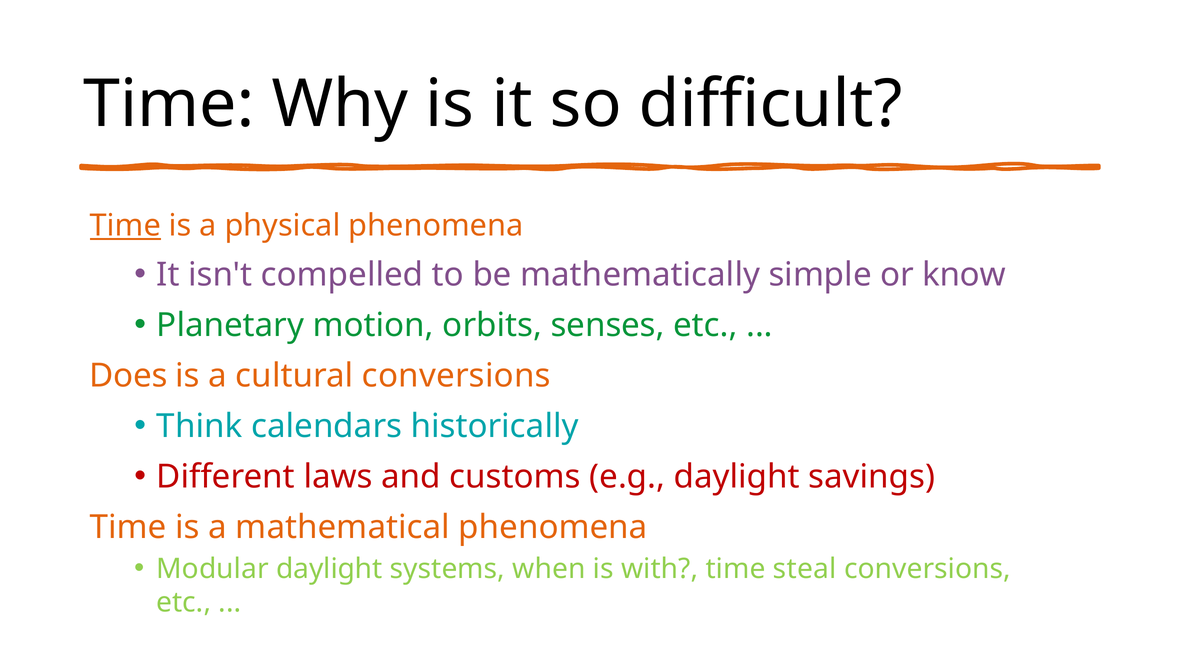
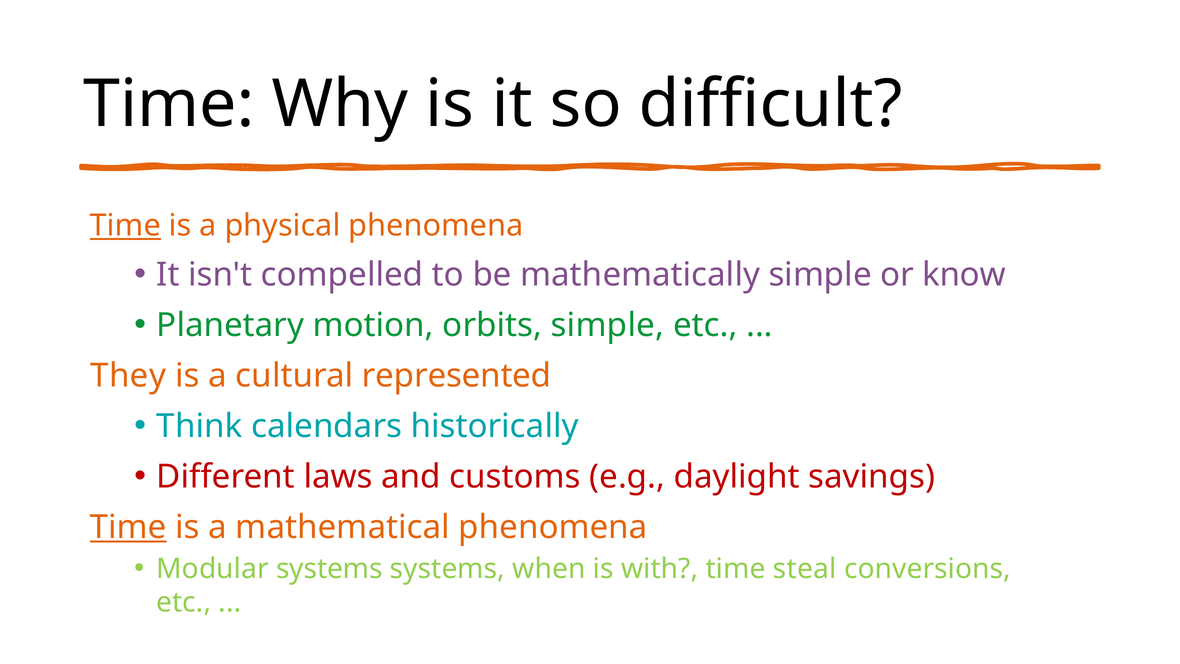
orbits senses: senses -> simple (608, 325)
Does: Does -> They (128, 376)
cultural conversions: conversions -> represented (457, 376)
Time underline: none -> present (128, 527)
Modular daylight: daylight -> systems (329, 569)
